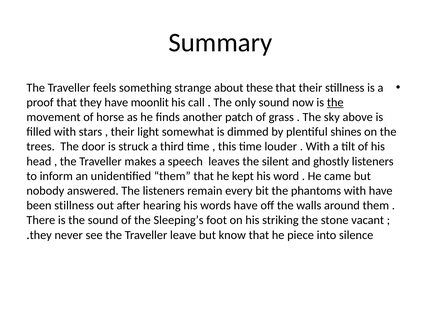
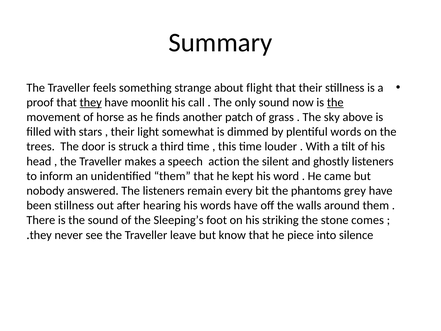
these: these -> flight (259, 88)
they underline: none -> present (91, 102)
plentiful shines: shines -> words (346, 132)
leaves: leaves -> action (224, 161)
phantoms with: with -> grey (355, 191)
vacant: vacant -> comes (368, 220)
